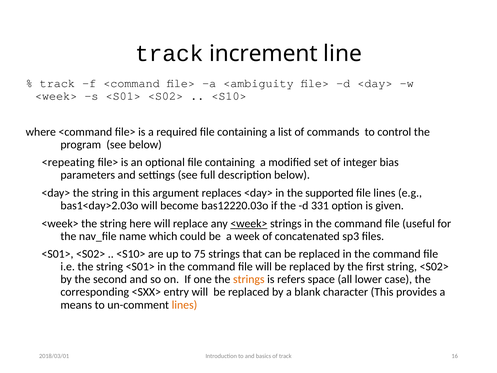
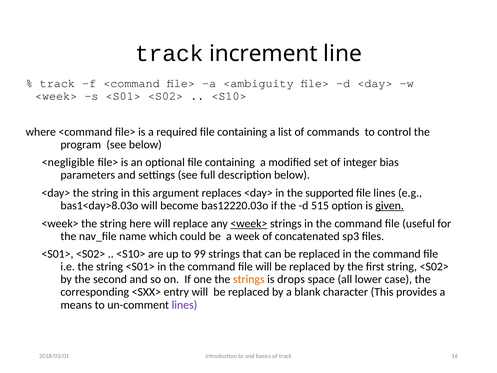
<repeating: <repeating -> <negligible (68, 162)
bas1<day>2.03o: bas1<day>2.03o -> bas1<day>8.03o (99, 205)
331: 331 -> 515 (320, 205)
given underline: none -> present (390, 205)
75: 75 -> 99 (200, 254)
refers: refers -> drops (291, 279)
lines colour: orange -> purple (184, 305)
